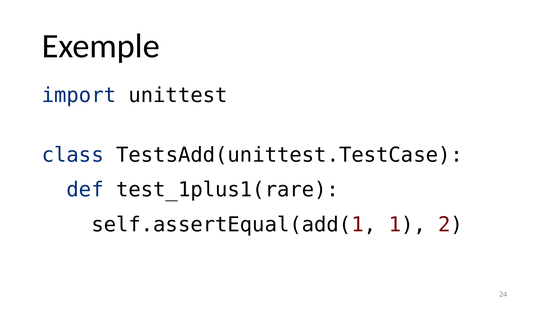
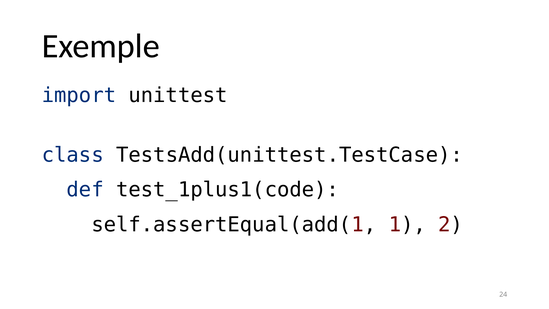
test_1plus1(rare: test_1plus1(rare -> test_1plus1(code (228, 190)
